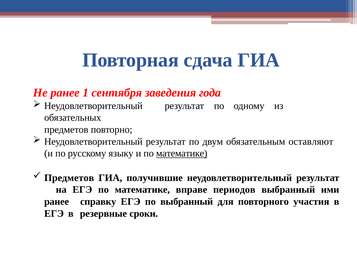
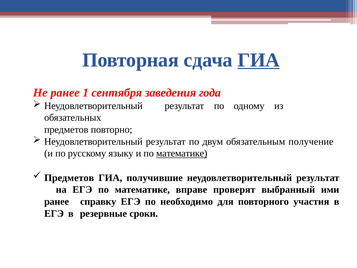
ГИА underline: none -> present (259, 60)
оставляют: оставляют -> получение (311, 141)
периодов: периодов -> проверят (234, 189)
по выбранный: выбранный -> необходимо (187, 201)
